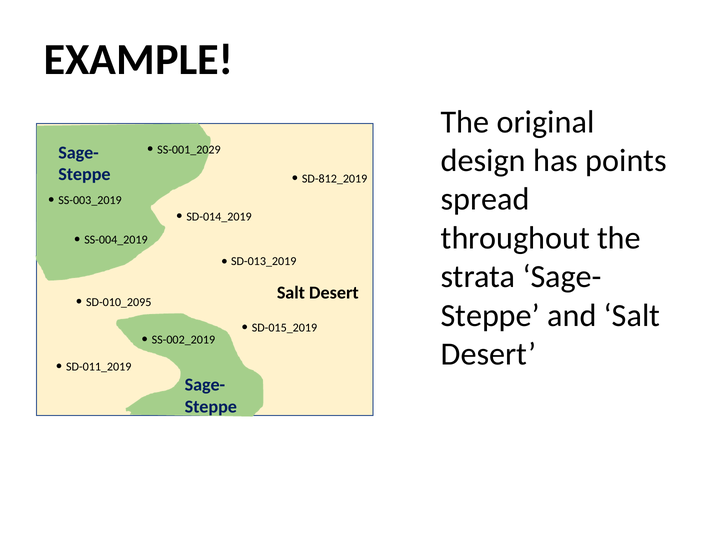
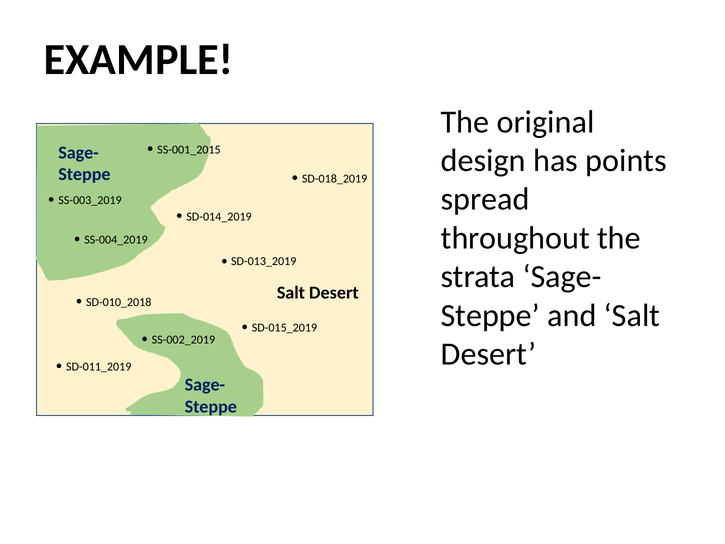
SS-001_2029: SS-001_2029 -> SS-001_2015 (189, 150)
SD-812_2019: SD-812_2019 -> SD-018_2019 (335, 179)
SD-010_2095: SD-010_2095 -> SD-010_2018 (119, 302)
